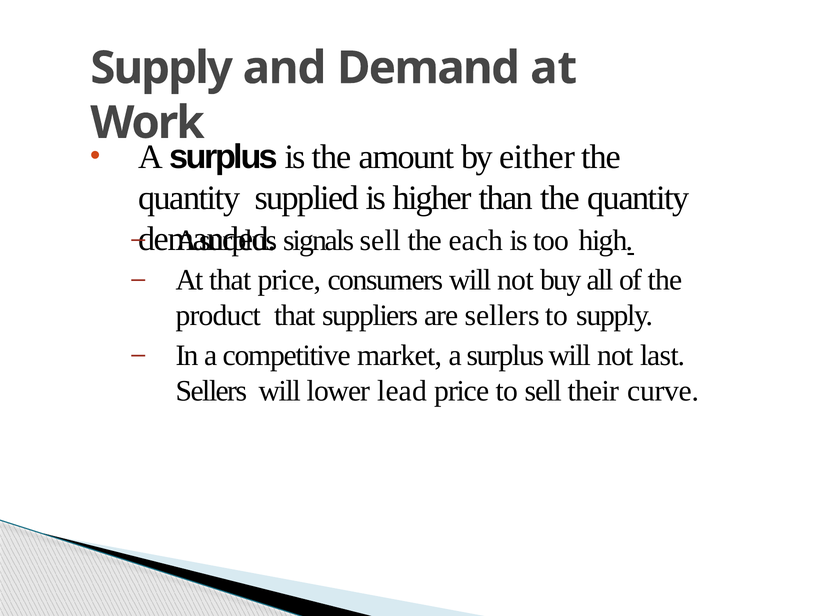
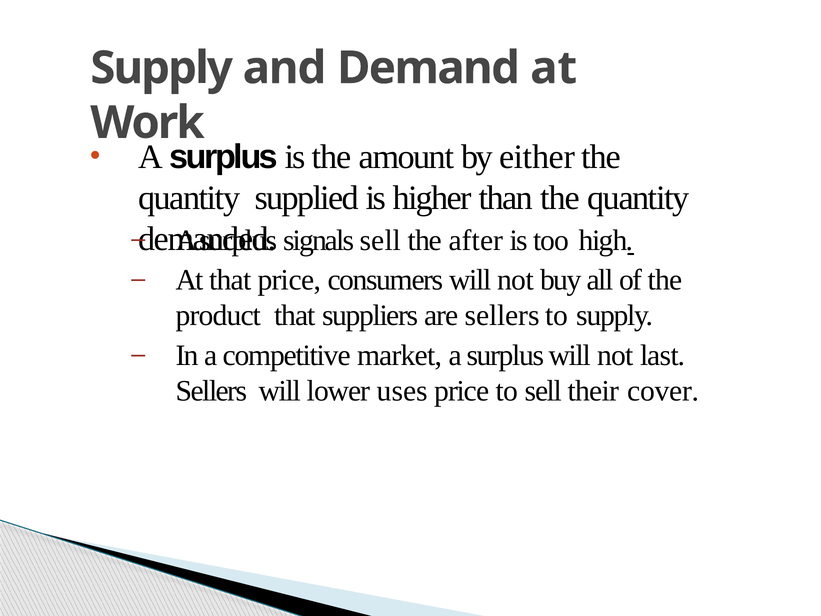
each: each -> after (476, 240)
lead: lead -> uses (402, 391)
curve: curve -> cover (663, 391)
